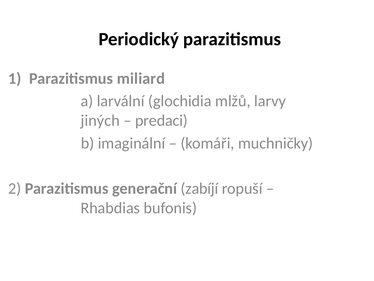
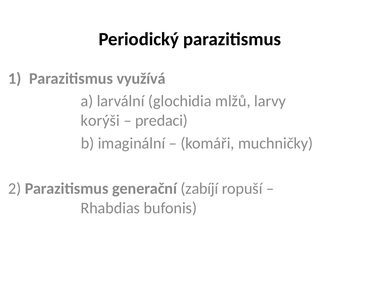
miliard: miliard -> využívá (141, 78)
jiných: jiných -> korýši (100, 120)
